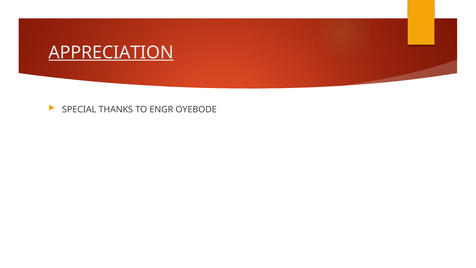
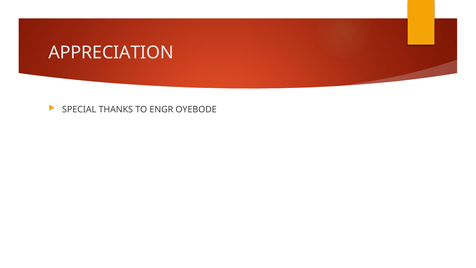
APPRECIATION underline: present -> none (111, 52)
